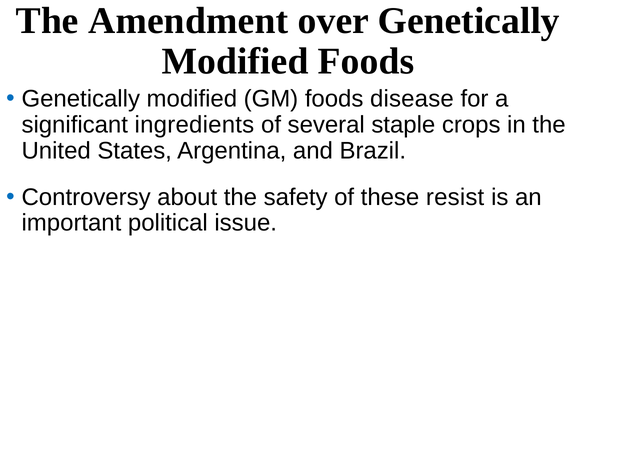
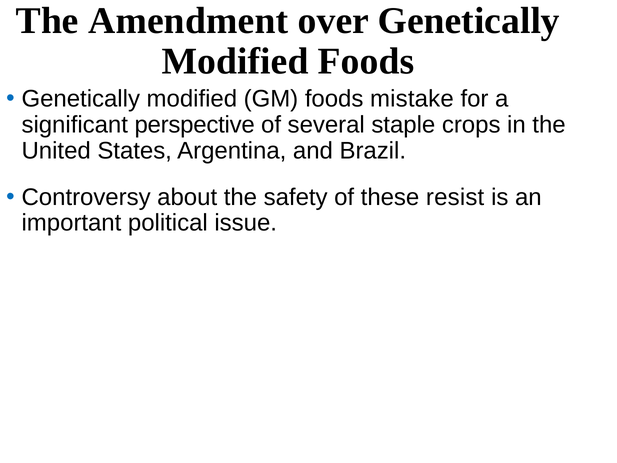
disease: disease -> mistake (412, 99)
ingredients: ingredients -> perspective (195, 125)
